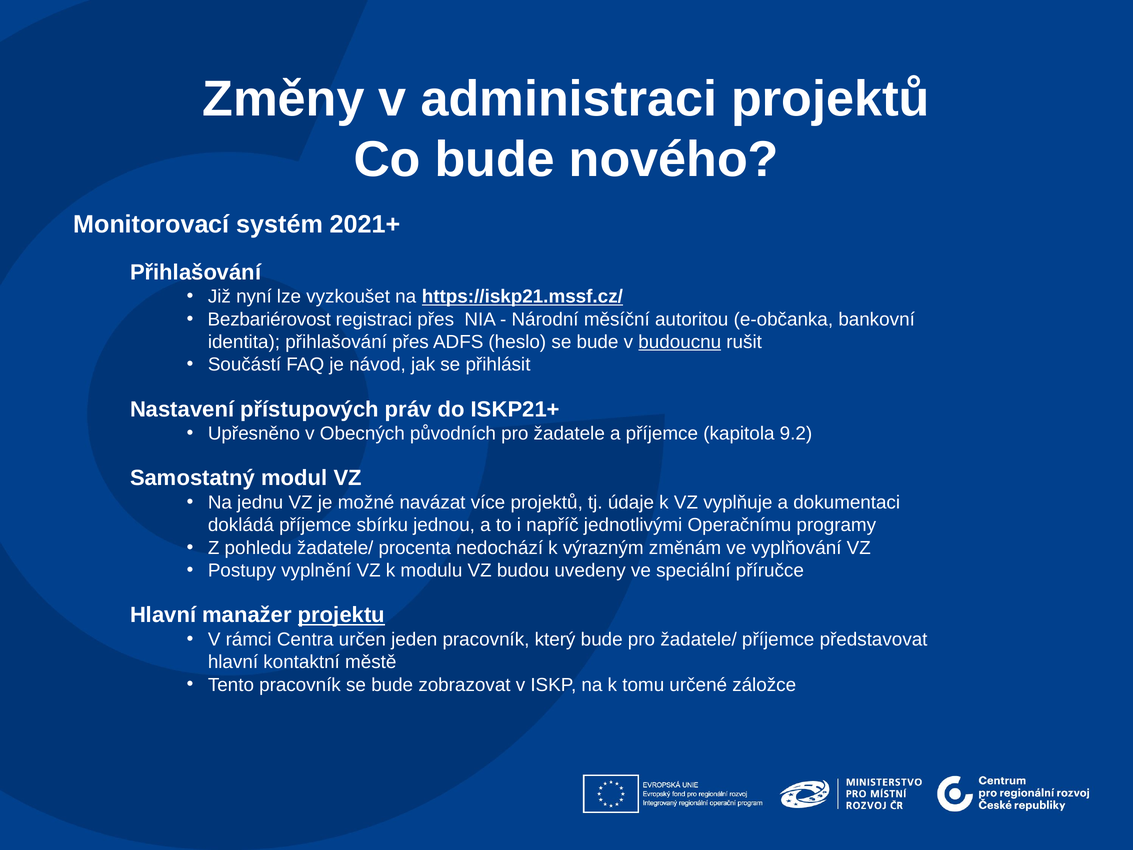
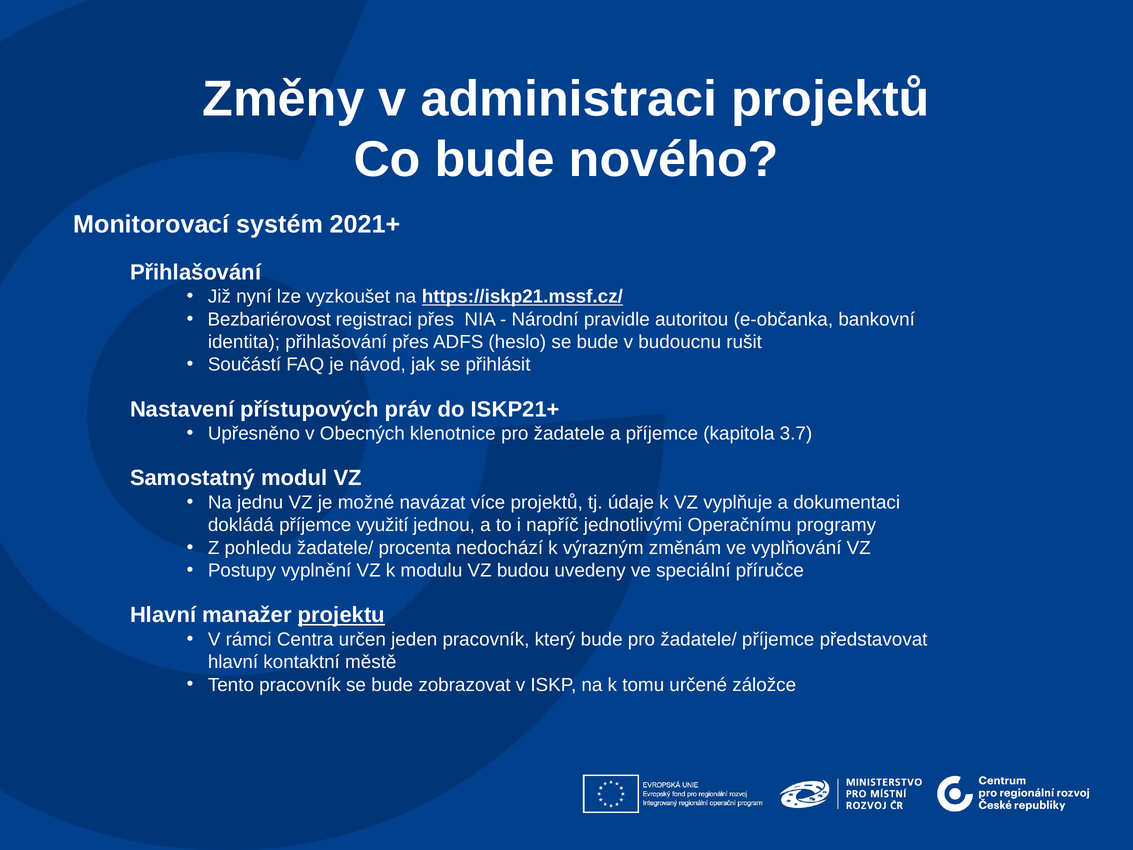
měsíční: měsíční -> pravidle (617, 319)
budoucnu underline: present -> none (680, 342)
původních: původních -> klenotnice (453, 433)
9.2: 9.2 -> 3.7 (796, 433)
sbírku: sbírku -> využití (382, 525)
